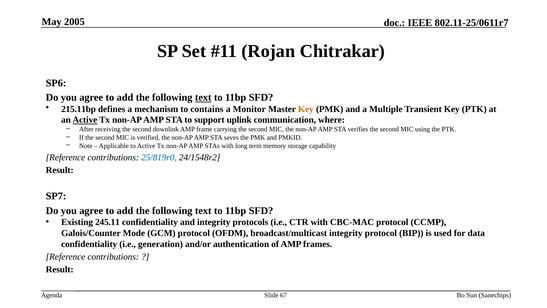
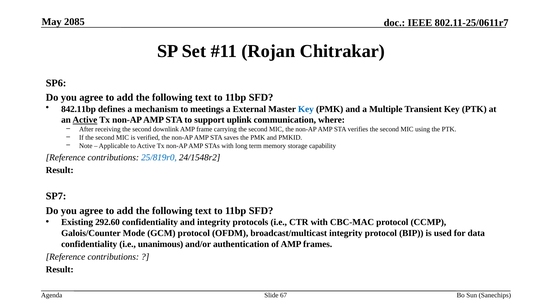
2005: 2005 -> 2085 (74, 22)
text underline: present -> none (203, 97)
215.11bp: 215.11bp -> 842.11bp (79, 109)
contains: contains -> meetings (207, 109)
Monitor: Monitor -> External (249, 109)
Key colour: orange -> blue (306, 109)
245.11: 245.11 -> 292.60 (107, 222)
generation: generation -> unanimous (161, 244)
